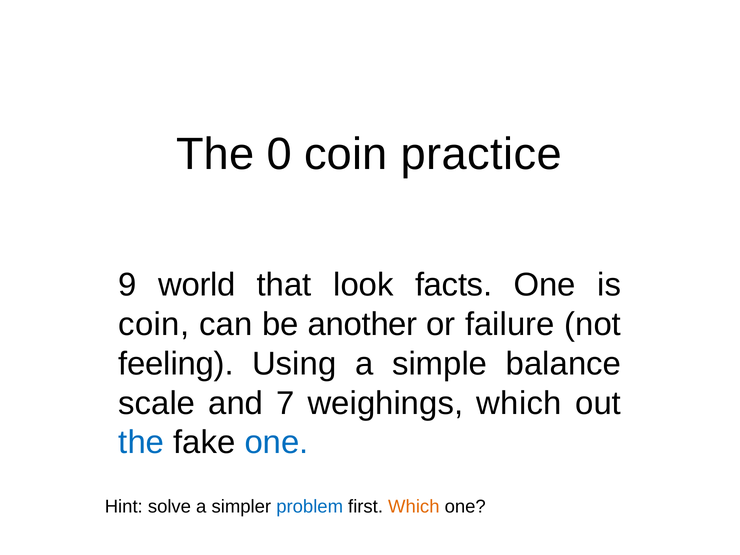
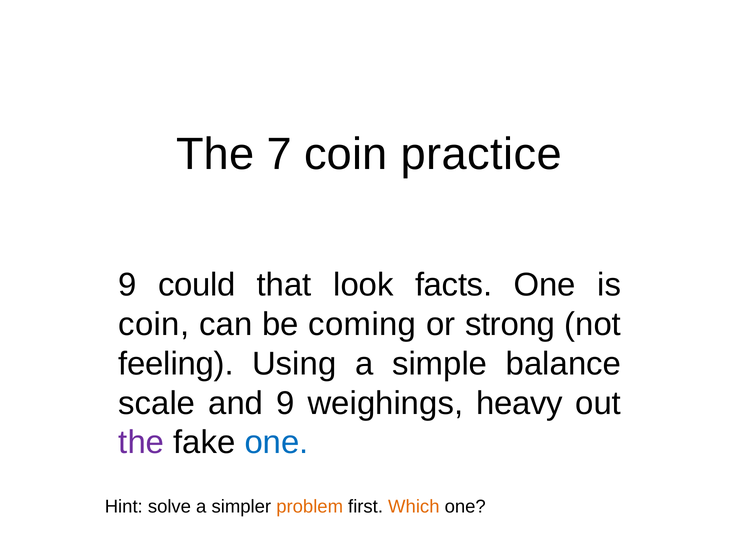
0: 0 -> 7 (279, 154)
world: world -> could (197, 285)
another: another -> coming (362, 324)
failure: failure -> strong (510, 324)
and 7: 7 -> 9 (285, 403)
weighings which: which -> heavy (519, 403)
the colour: blue -> purple (141, 443)
problem colour: blue -> orange (310, 507)
